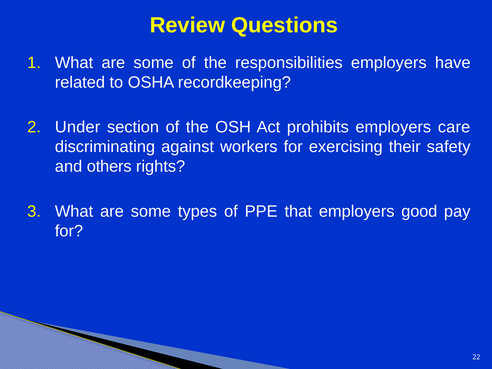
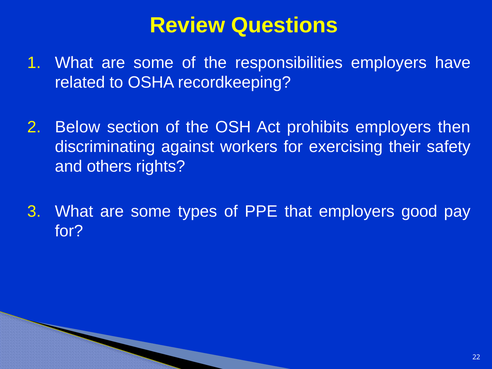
Under: Under -> Below (78, 127)
care: care -> then (454, 127)
